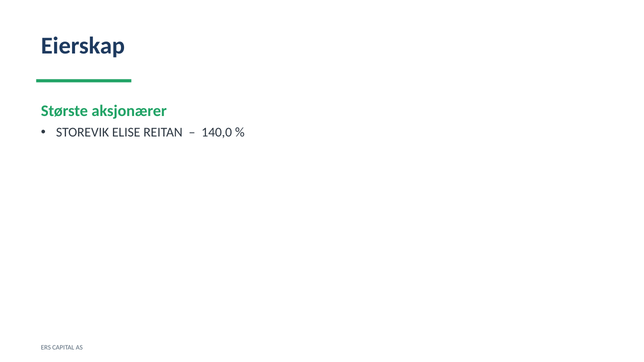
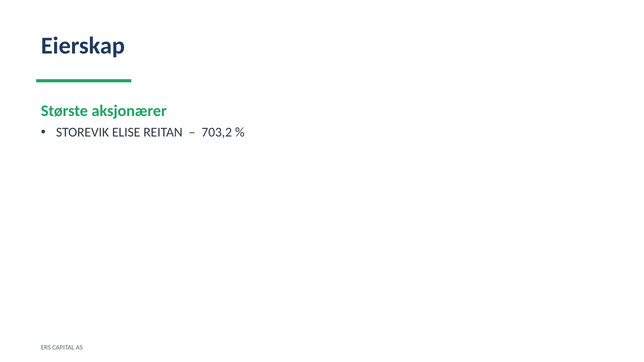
140,0: 140,0 -> 703,2 (217, 132)
